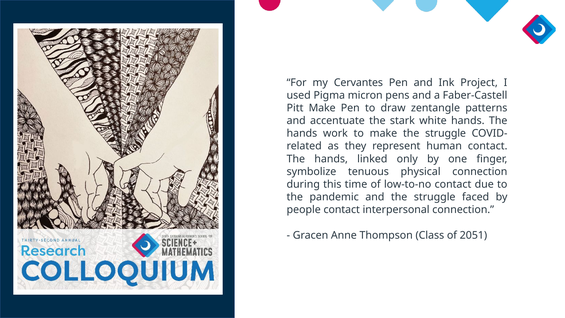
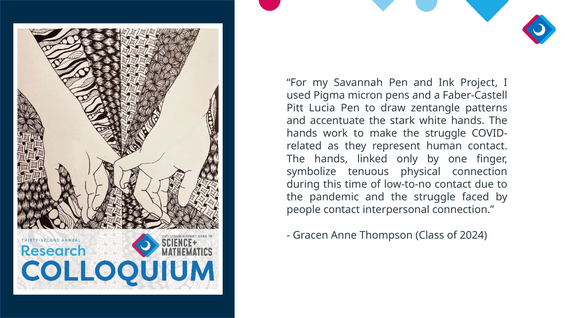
Cervantes: Cervantes -> Savannah (358, 82)
Pitt Make: Make -> Lucia (322, 108)
2051: 2051 -> 2024 (473, 235)
